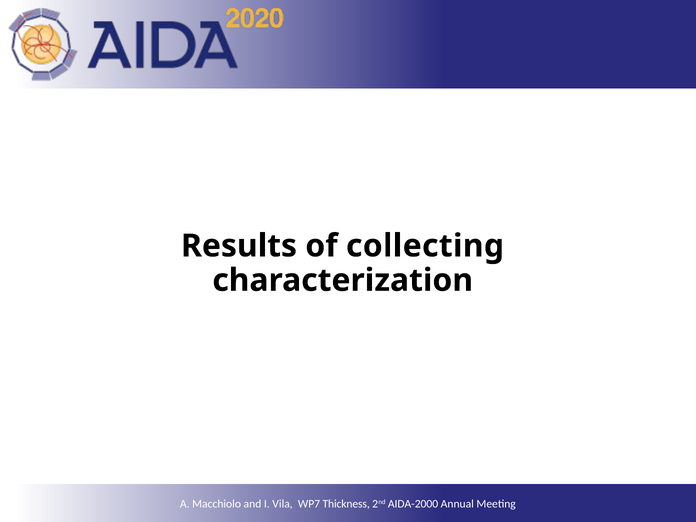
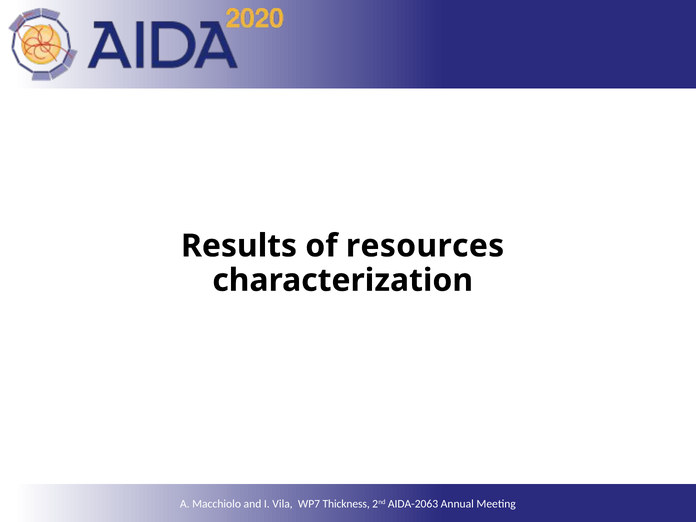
collecting: collecting -> resources (425, 246)
AIDA-2000: AIDA-2000 -> AIDA-2063 (413, 504)
